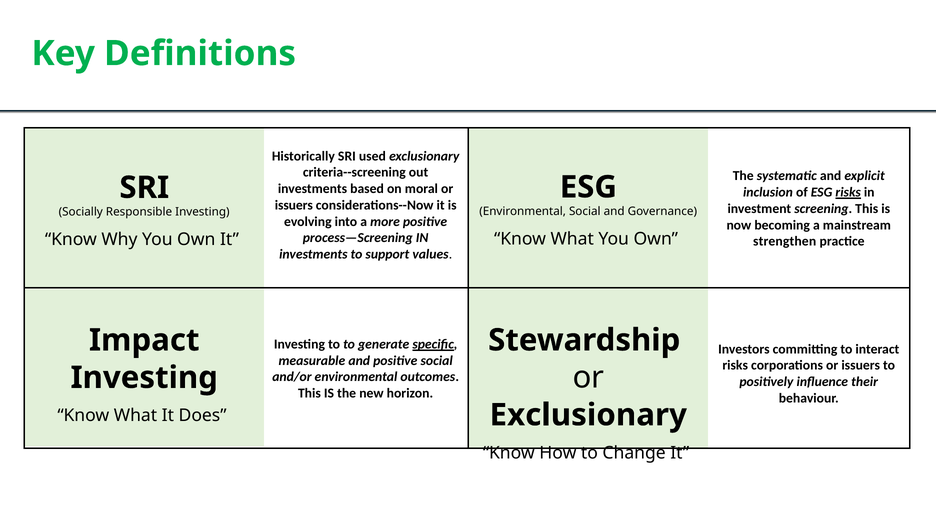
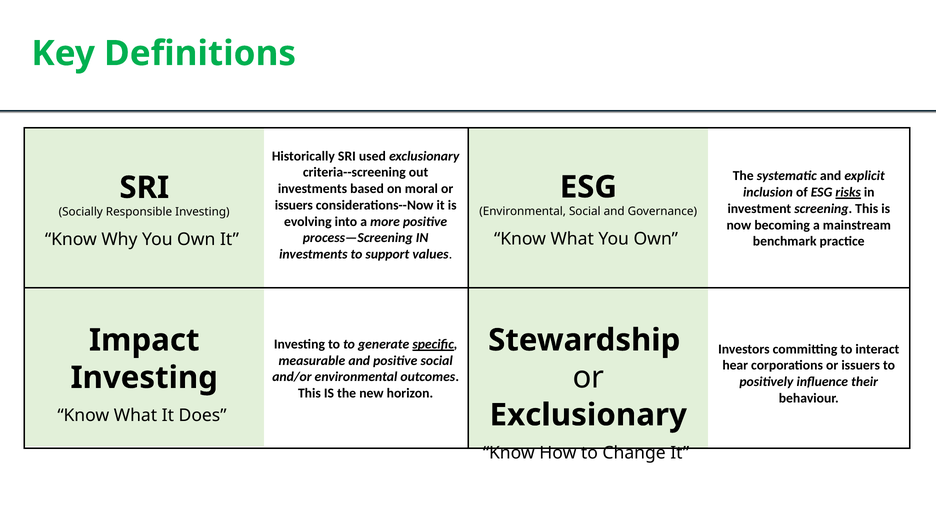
strengthen: strengthen -> benchmark (785, 242)
risks: risks -> hear (735, 366)
